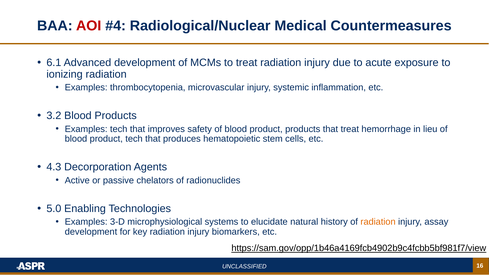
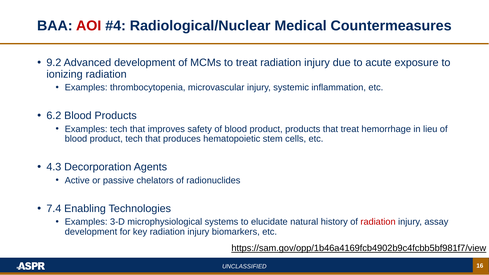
6.1: 6.1 -> 9.2 (54, 63)
3.2: 3.2 -> 6.2 (54, 116)
5.0: 5.0 -> 7.4 (54, 209)
radiation colour: orange -> red (378, 222)
